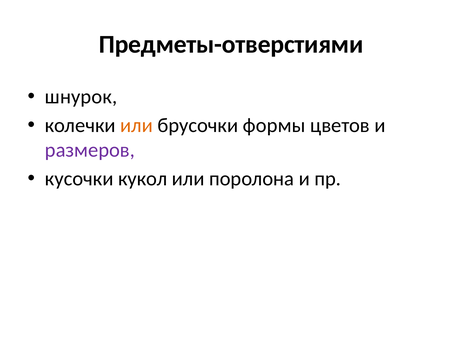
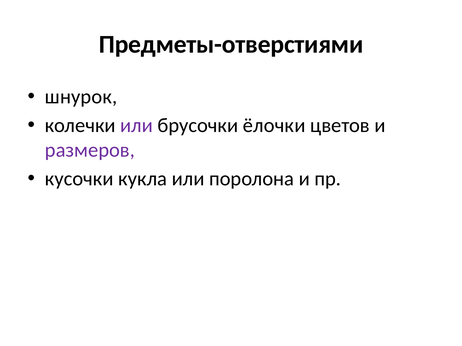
или colour: orange -> purple (137, 126)
формы: формы -> ёлочки (274, 126)
кукол: кукол -> кукла (143, 179)
